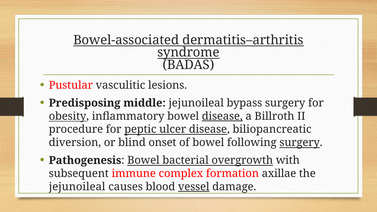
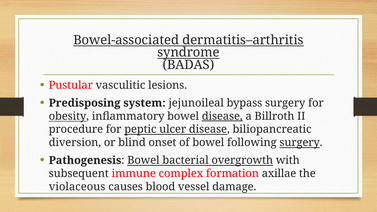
middle: middle -> system (144, 103)
jejunoileal: jejunoileal -> violaceous (77, 187)
vessel underline: present -> none (194, 187)
